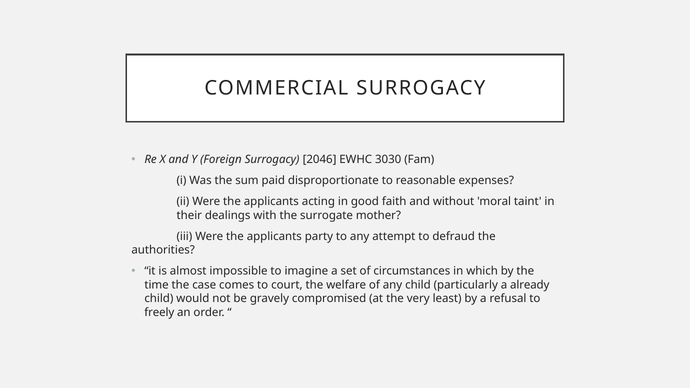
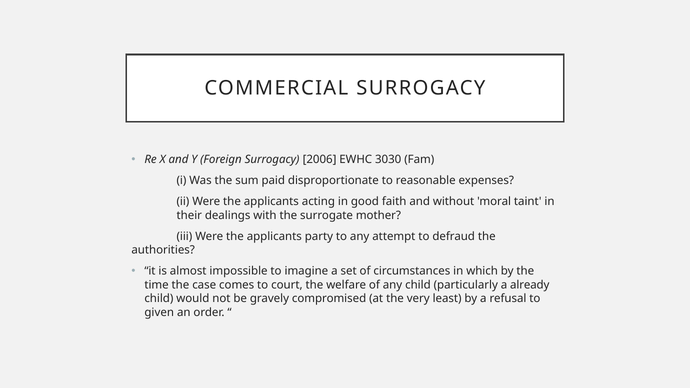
2046: 2046 -> 2006 (320, 160)
freely: freely -> given (159, 312)
